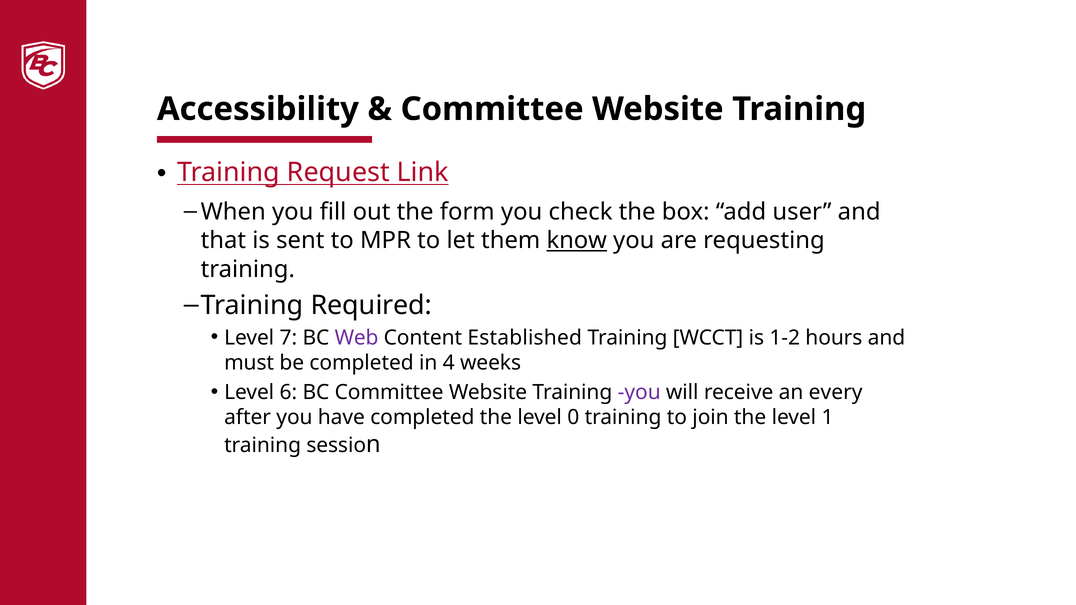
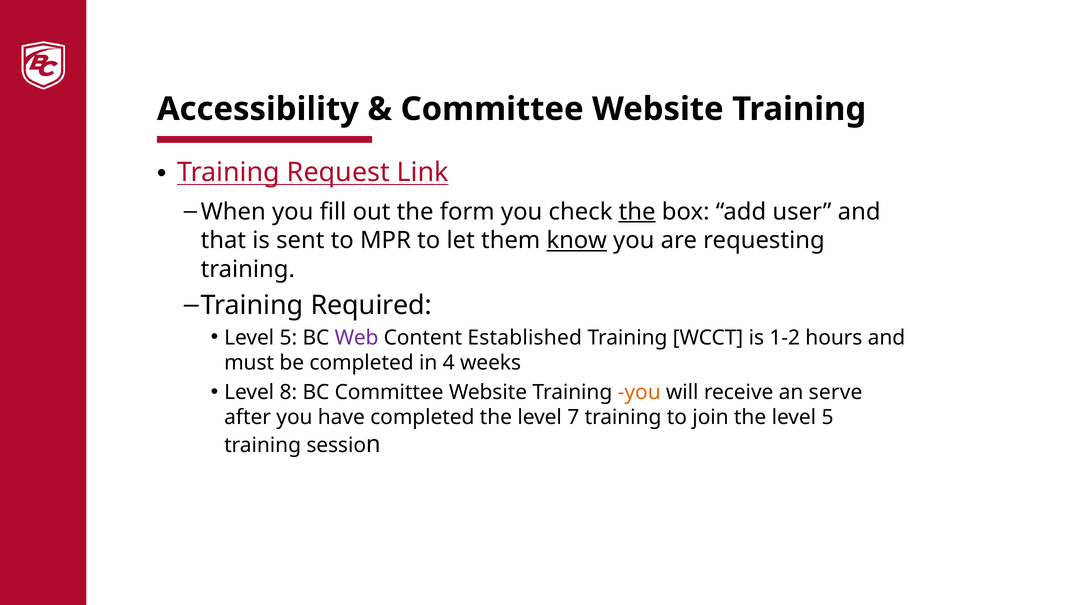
the underline: none -> present (637, 212)
7: 7 -> 5 (288, 338)
6: 6 -> 8 (288, 393)
you colour: purple -> orange (639, 393)
every: every -> serve (836, 393)
0: 0 -> 7 (573, 418)
the level 1: 1 -> 5 (828, 418)
